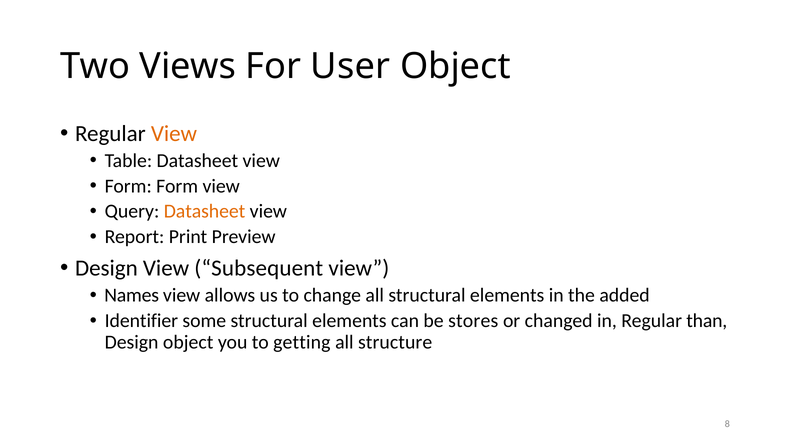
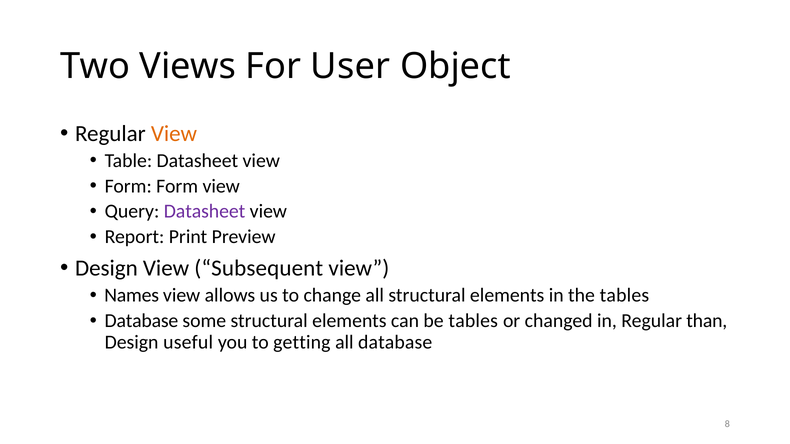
Datasheet colour: orange -> purple (205, 212)
the added: added -> tables (624, 296)
Identifier: Identifier -> Database (141, 321)
be stores: stores -> tables (473, 321)
Design object: object -> useful (188, 342)
all structure: structure -> database (395, 342)
